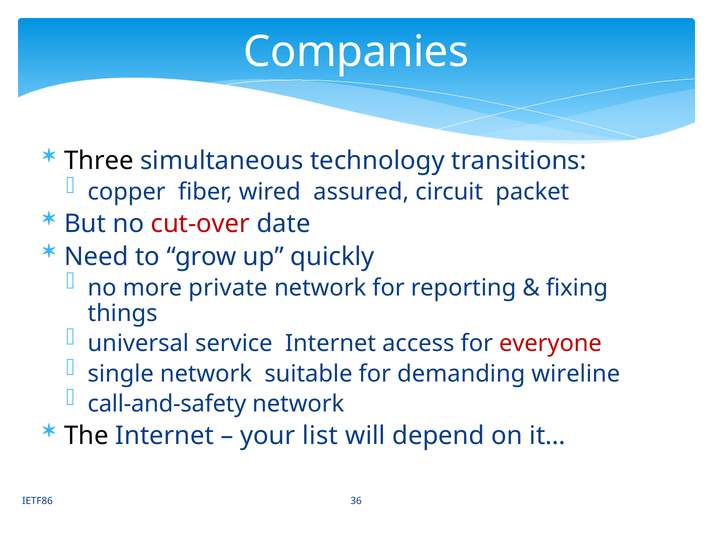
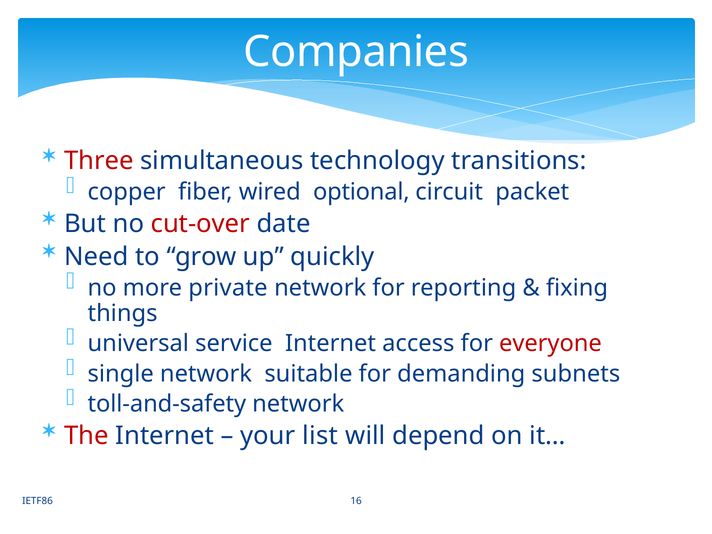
Three colour: black -> red (99, 161)
assured: assured -> optional (361, 192)
wireline: wireline -> subnets (576, 374)
call-and-safety: call-and-safety -> toll-and-safety (167, 404)
The colour: black -> red (86, 436)
36: 36 -> 16 (356, 501)
